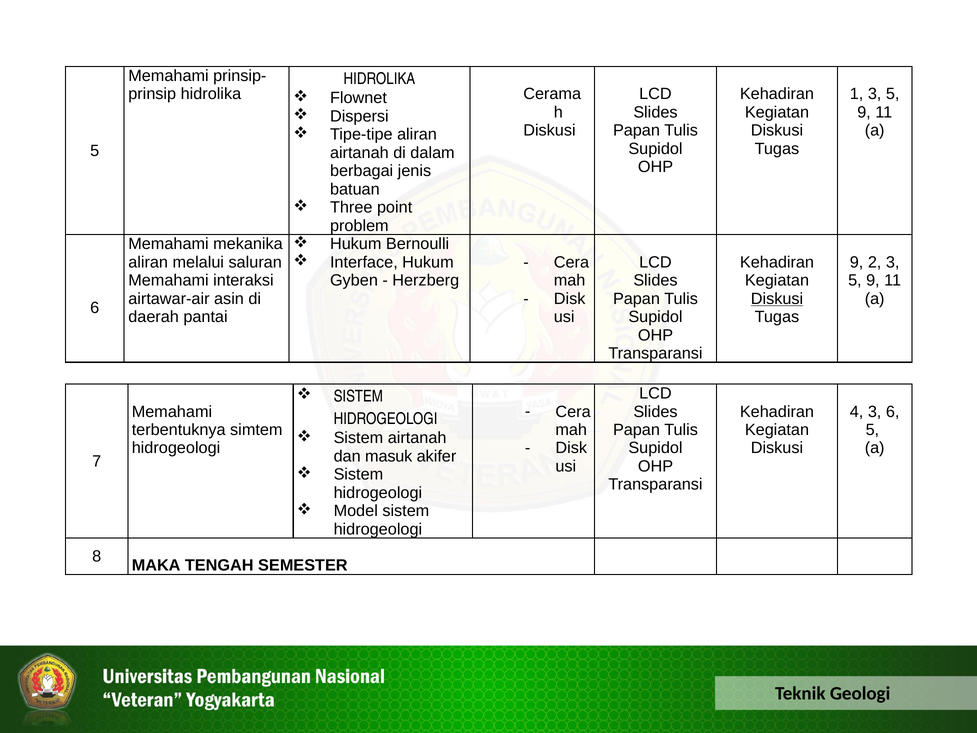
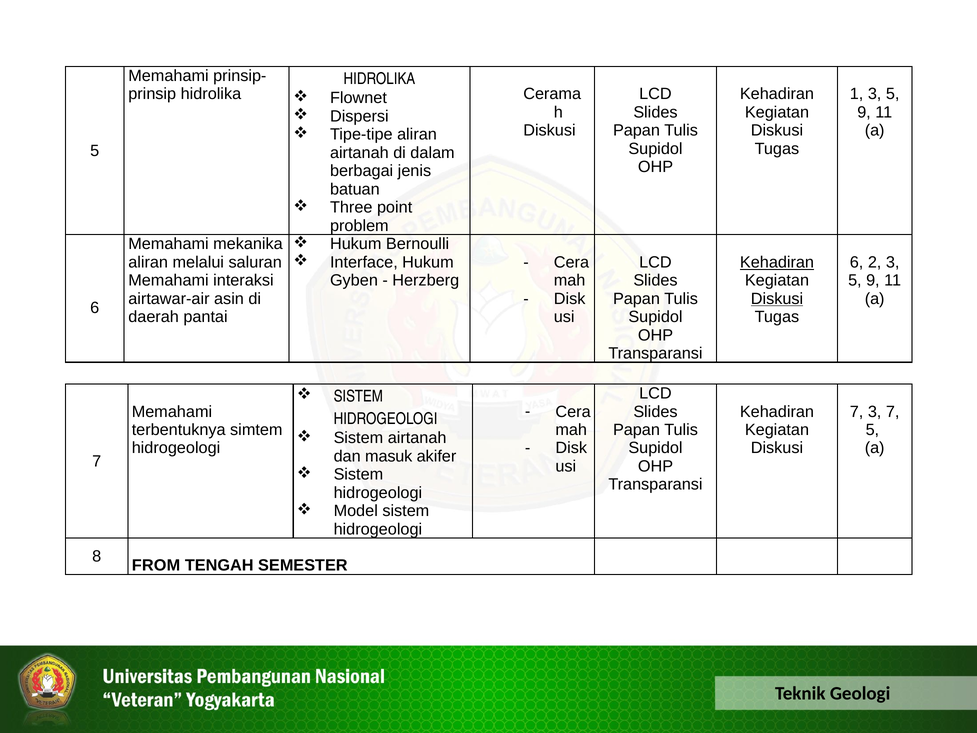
Kehadiran underline: none -> present (777, 262)
9: 9 -> 6 (857, 262)
4: 4 -> 7 (857, 412)
3 6: 6 -> 7 (893, 412)
MAKA: MAKA -> FROM (156, 565)
